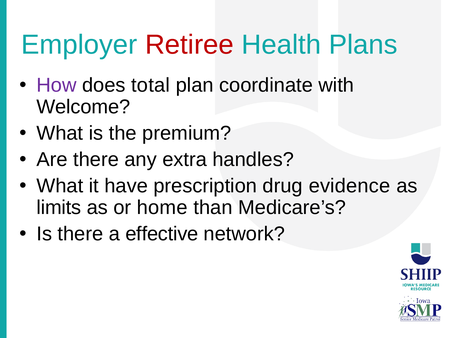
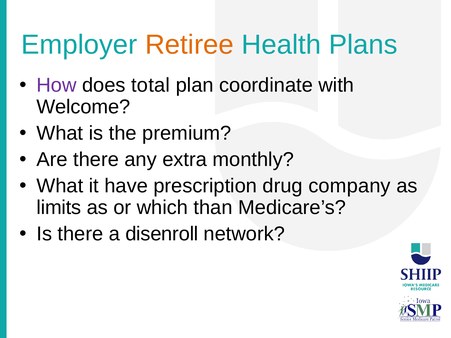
Retiree colour: red -> orange (189, 45)
handles: handles -> monthly (253, 160)
evidence: evidence -> company (350, 186)
home: home -> which (162, 208)
effective: effective -> disenroll (162, 234)
